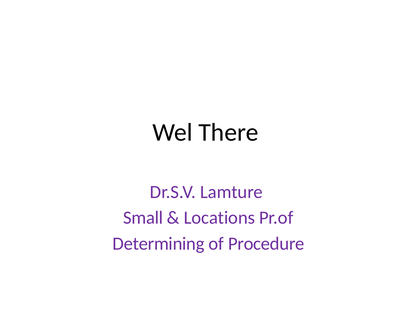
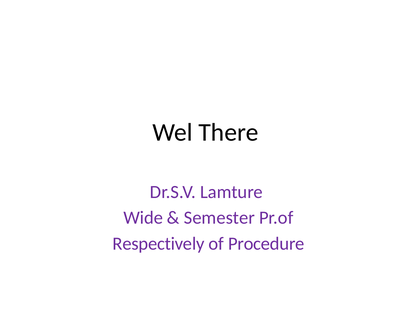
Small: Small -> Wide (143, 218)
Locations: Locations -> Semester (219, 218)
Determining: Determining -> Respectively (159, 244)
